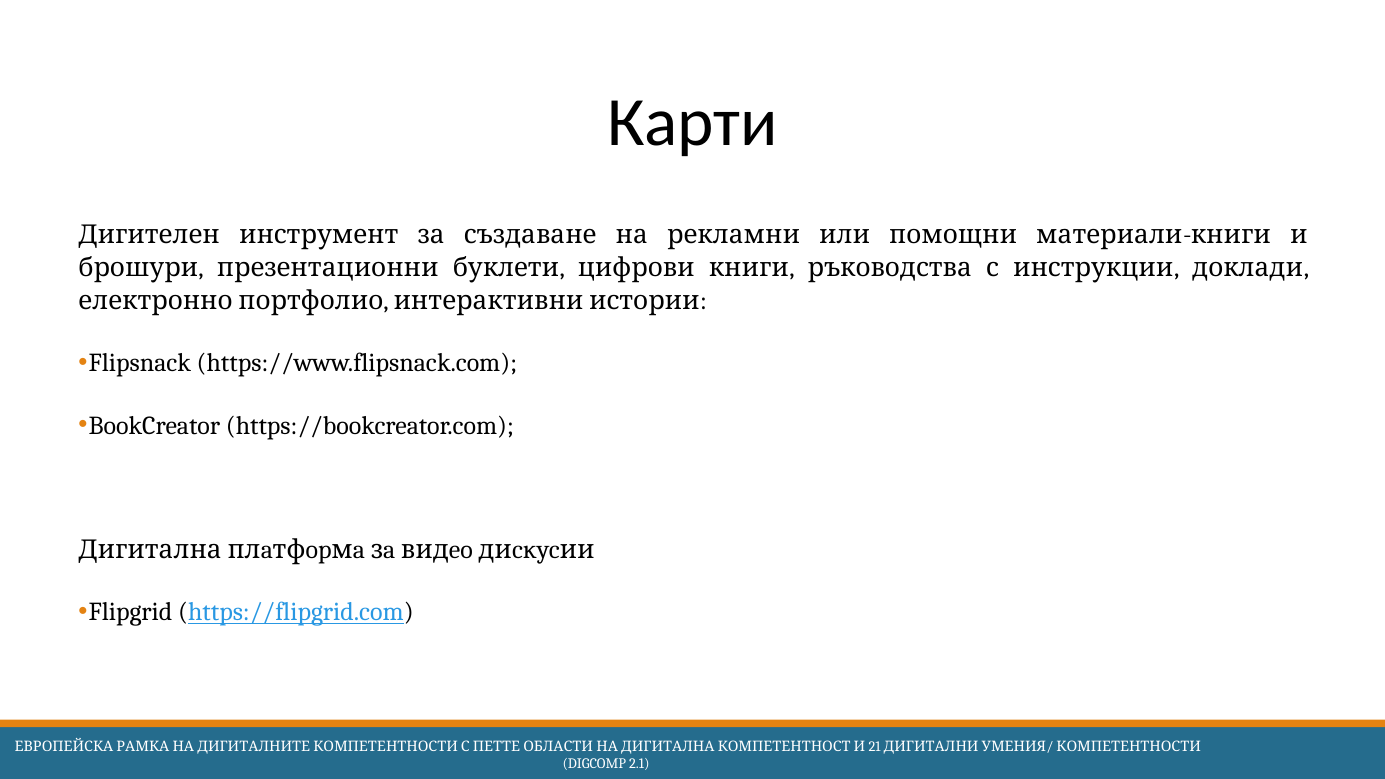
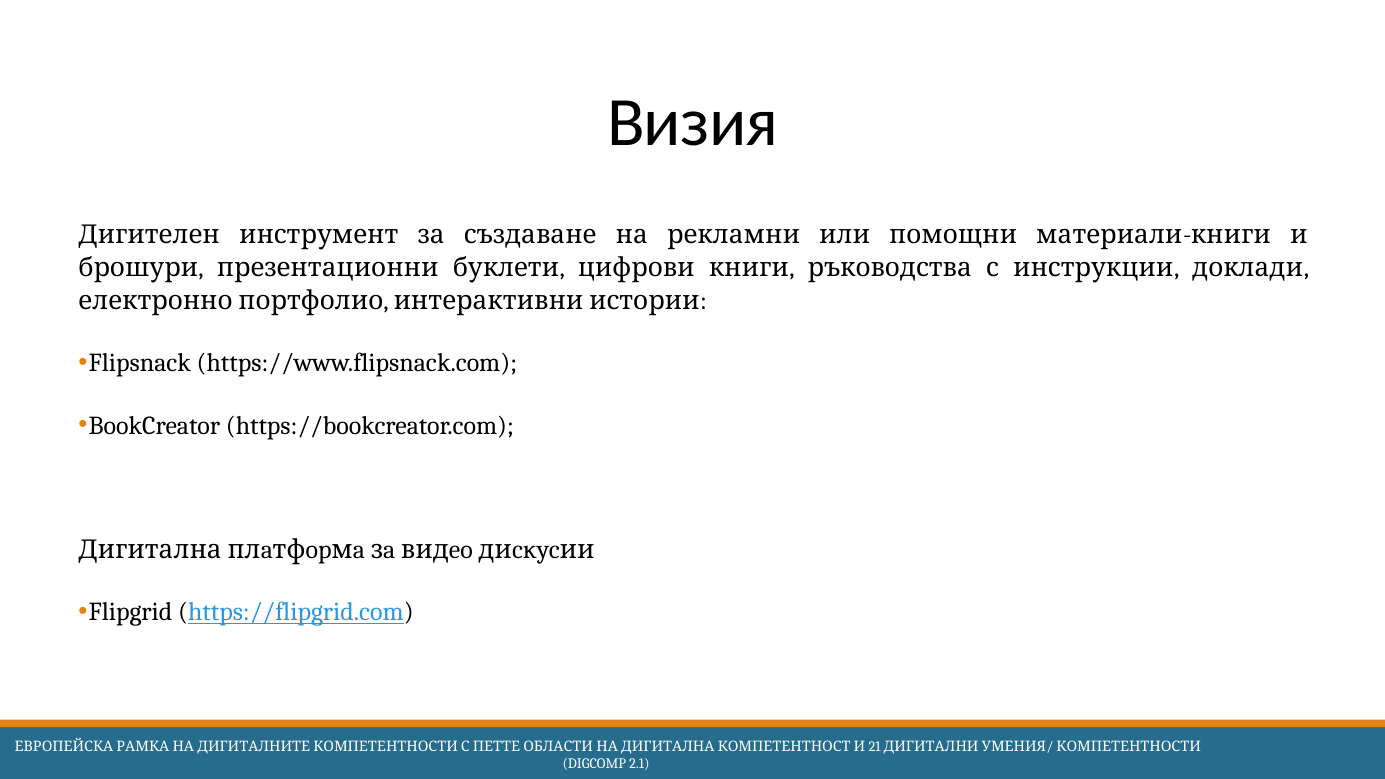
Карти: Карти -> Визия (693, 123)
